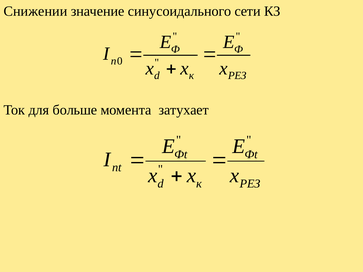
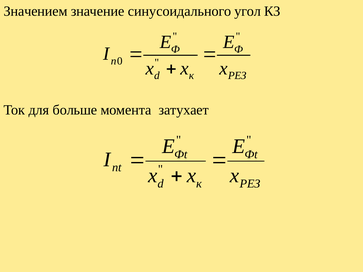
Снижении: Снижении -> Значением (36, 11)
сети: сети -> угол (248, 11)
